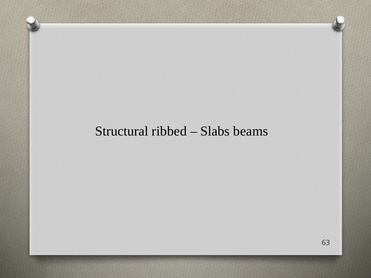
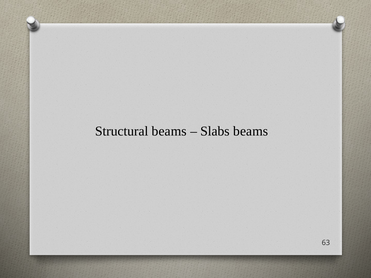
Structural ribbed: ribbed -> beams (169, 131)
